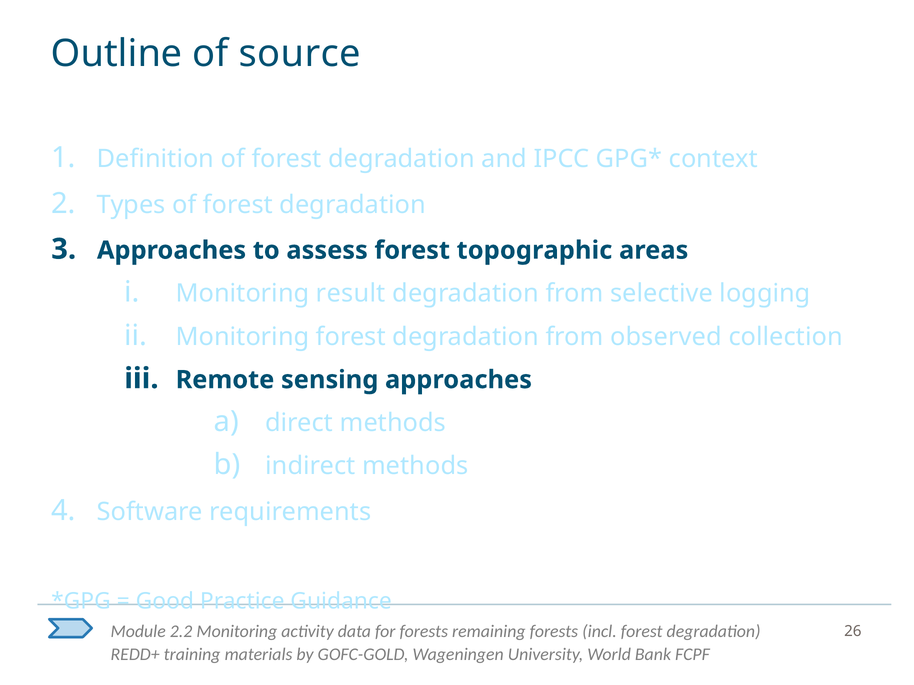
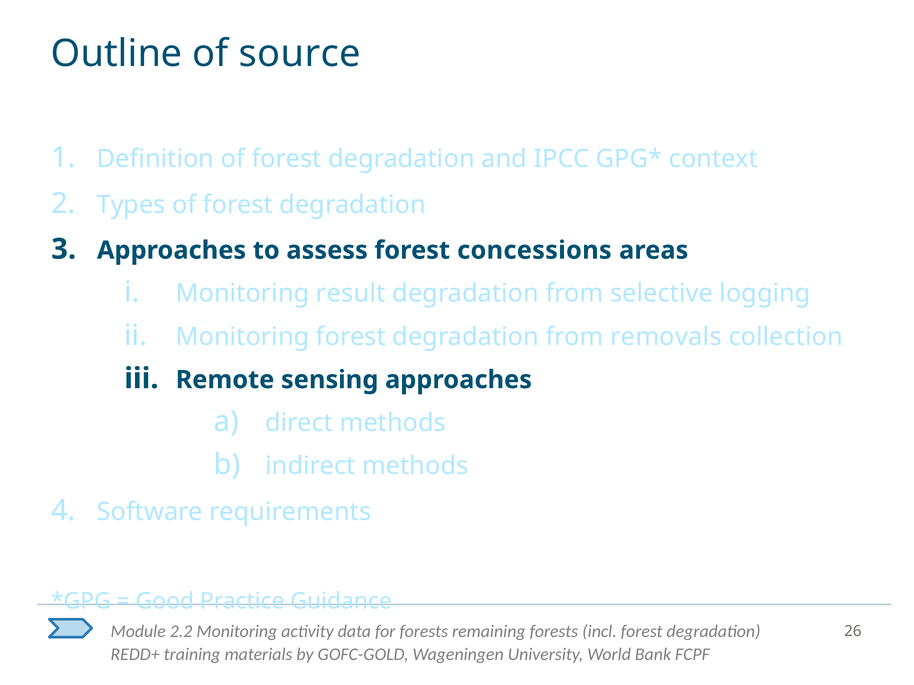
topographic: topographic -> concessions (534, 251)
observed: observed -> removals (666, 337)
